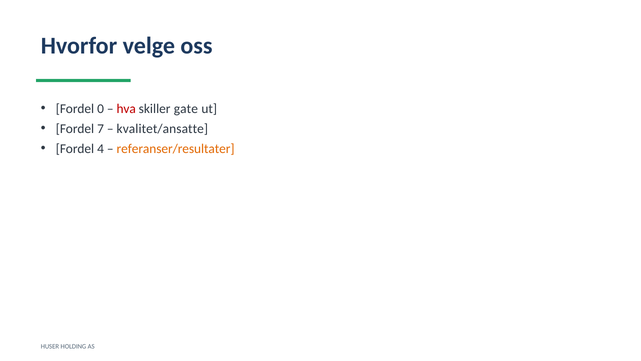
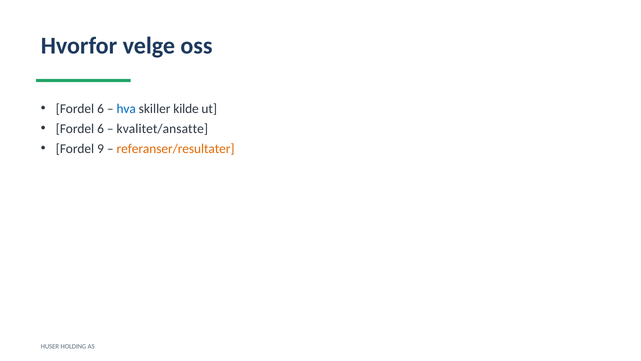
0: 0 -> 6 (101, 109)
hva colour: red -> blue (126, 109)
gate: gate -> kilde (186, 109)
7: 7 -> 6 (101, 129)
4: 4 -> 9 (101, 149)
